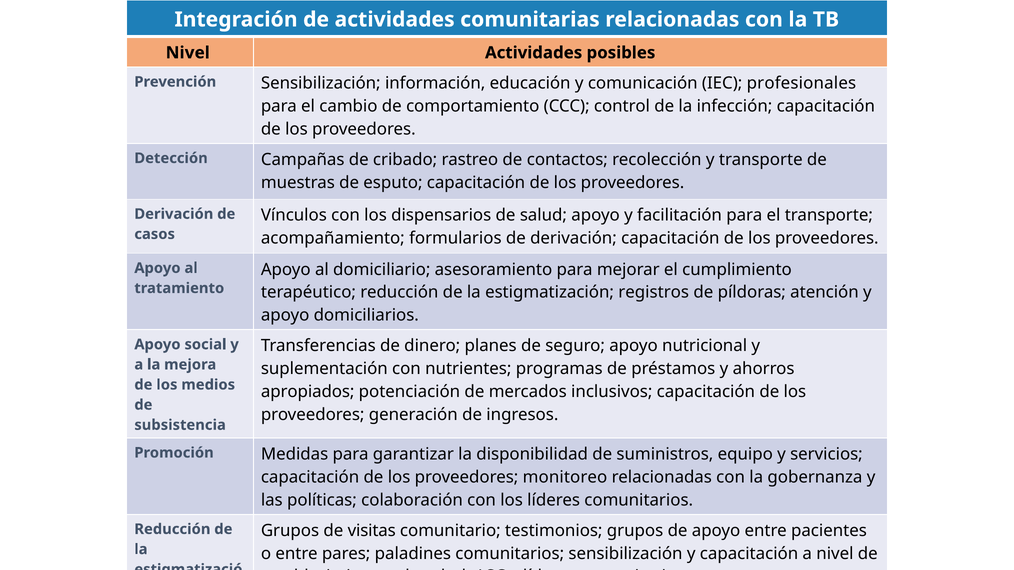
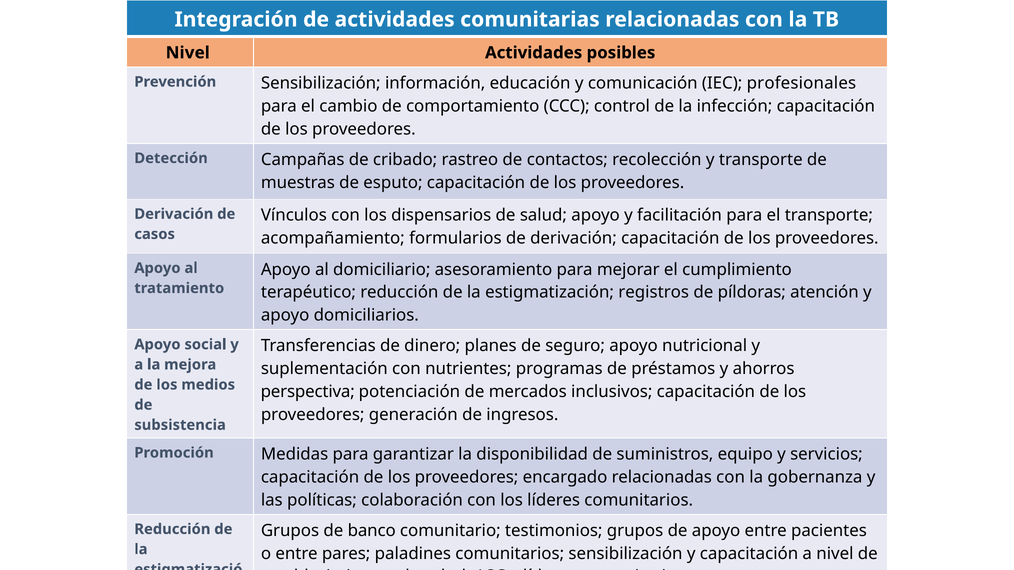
apropiados: apropiados -> perspectiva (308, 392)
monitoreo: monitoreo -> encargado (565, 477)
visitas: visitas -> banco (372, 531)
